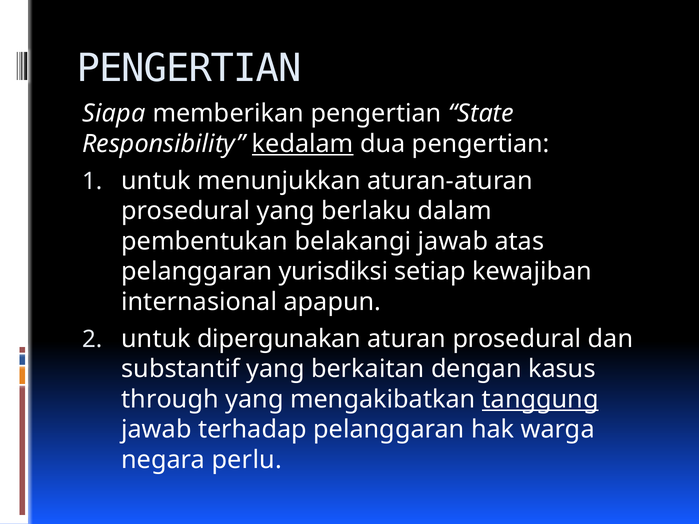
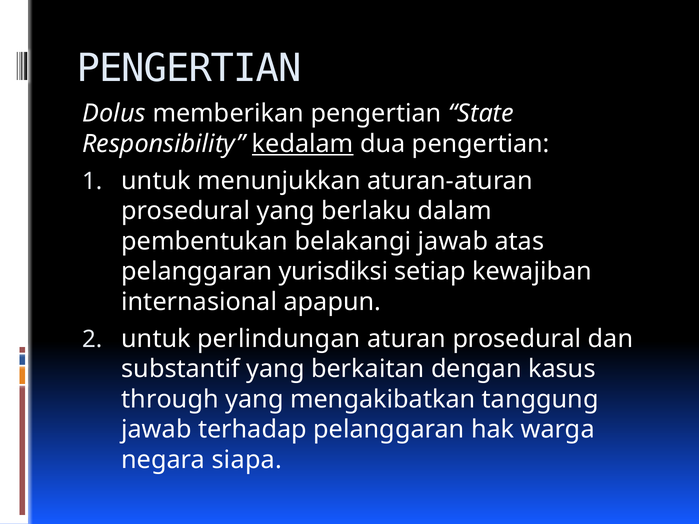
Siapa: Siapa -> Dolus (114, 114)
dipergunakan: dipergunakan -> perlindungan (279, 339)
tanggung underline: present -> none (540, 400)
perlu: perlu -> siapa (247, 460)
